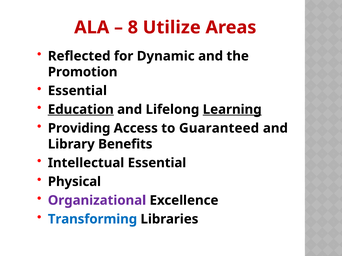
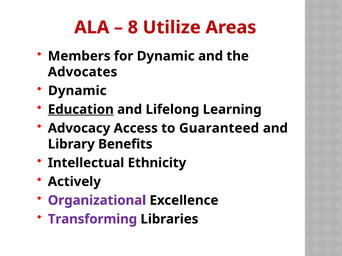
Reflected: Reflected -> Members (79, 56)
Promotion: Promotion -> Advocates (83, 72)
Essential: Essential -> Dynamic (77, 91)
Learning underline: present -> none (232, 110)
Providing: Providing -> Advocacy (79, 128)
Intellectual Essential: Essential -> Ethnicity (157, 163)
Physical: Physical -> Actively (74, 182)
Transforming colour: blue -> purple (92, 220)
